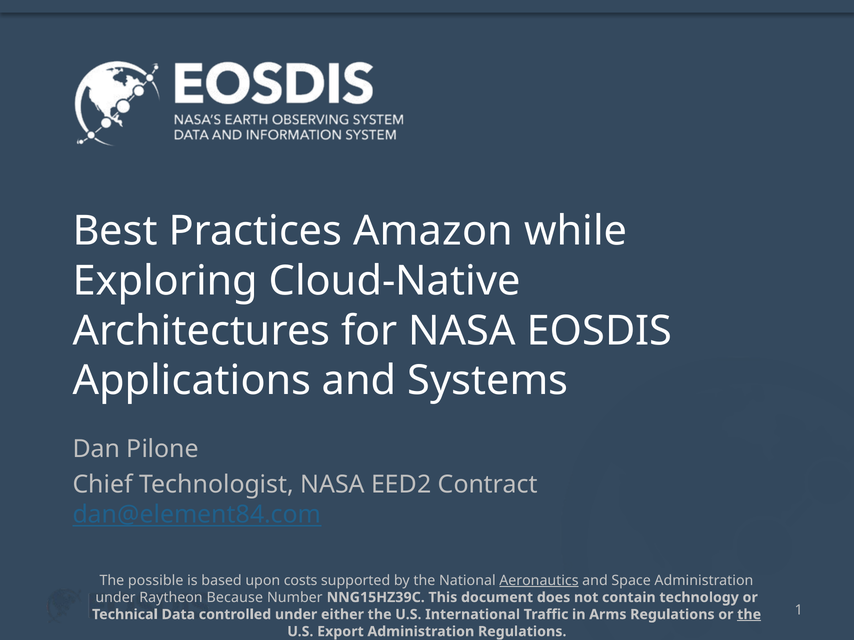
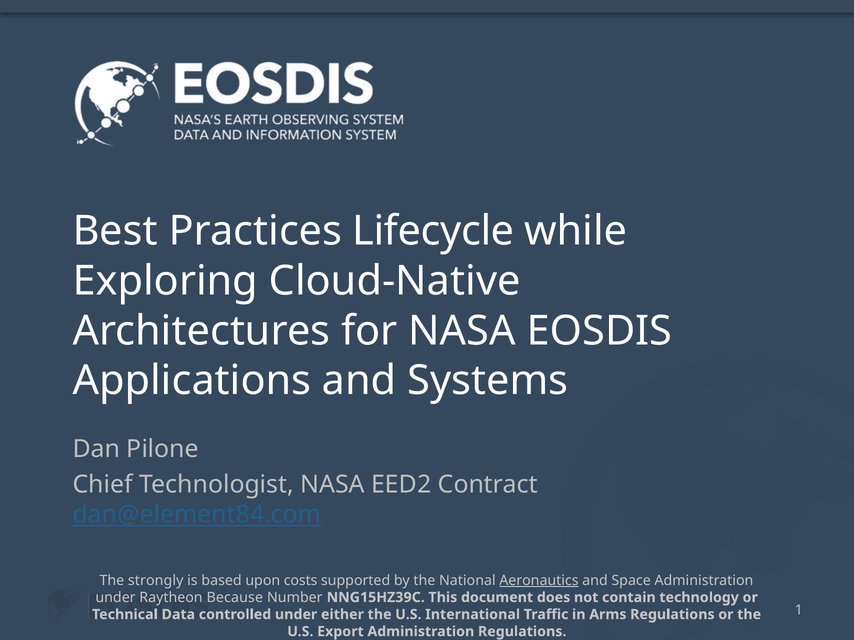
Amazon: Amazon -> Lifecycle (433, 231)
possible: possible -> strongly (156, 581)
the underline: present -> none (749, 615)
